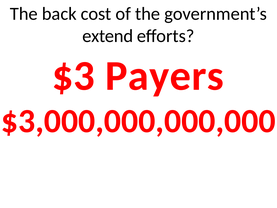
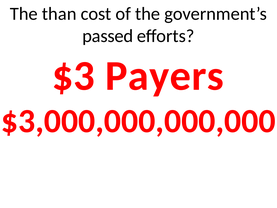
back: back -> than (59, 14)
extend: extend -> passed (108, 36)
